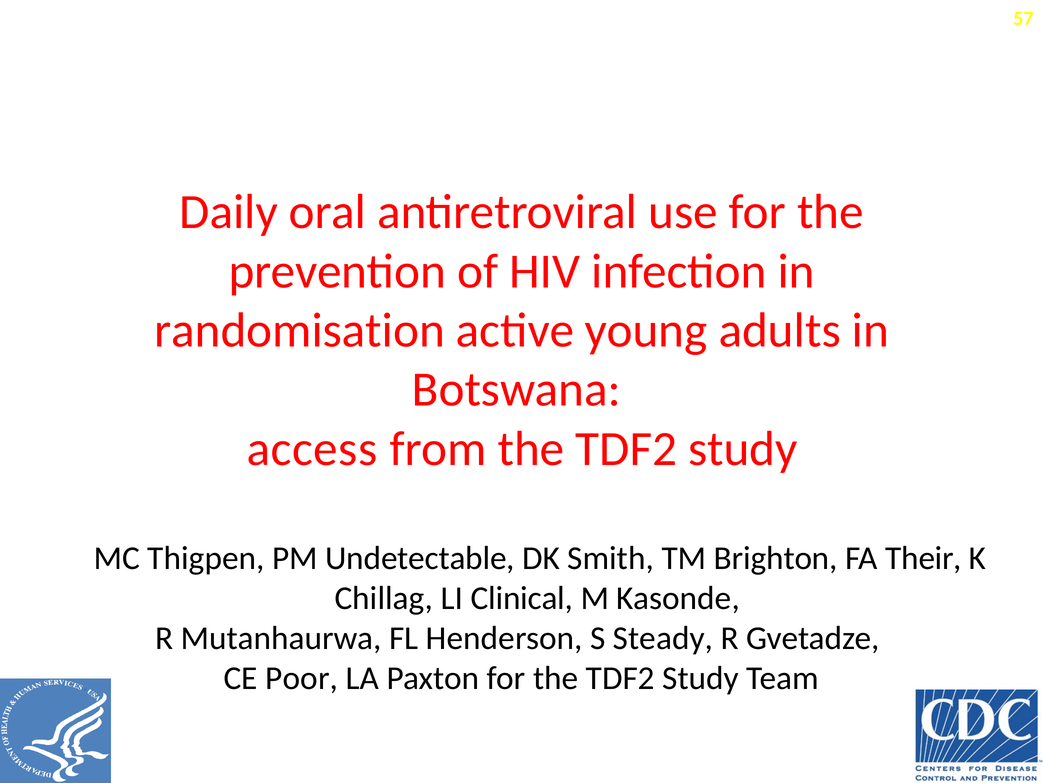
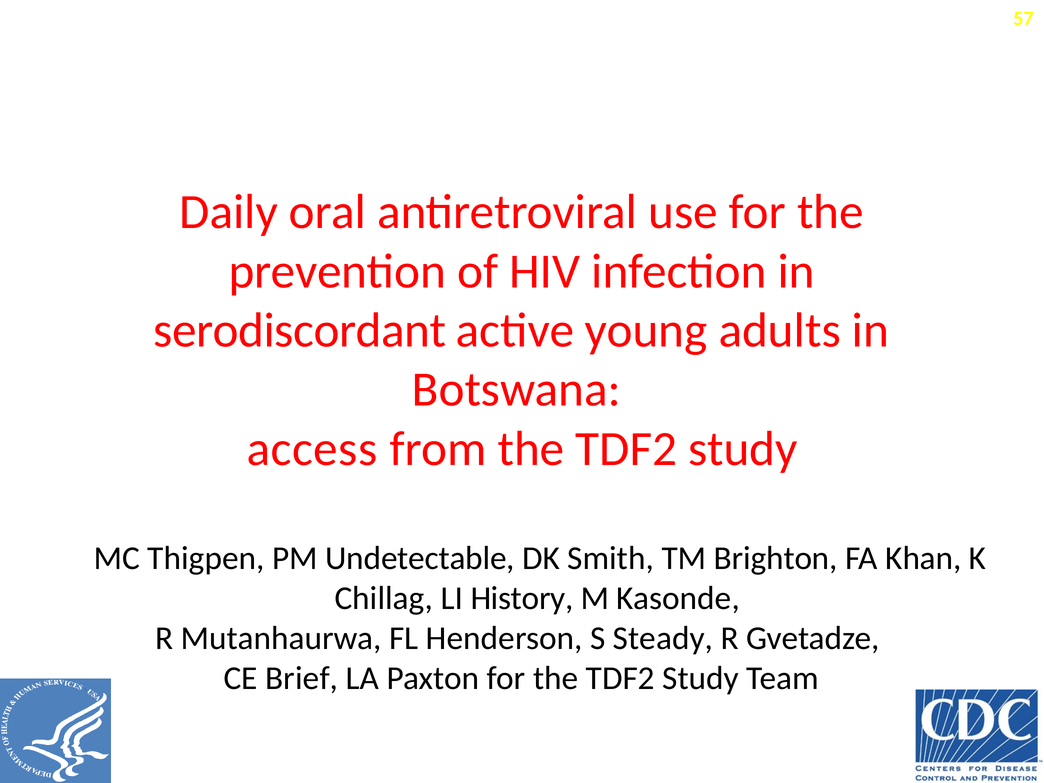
randomisation: randomisation -> serodiscordant (300, 330)
Their: Their -> Khan (923, 558)
Clinical: Clinical -> History (522, 598)
Poor: Poor -> Brief (302, 678)
